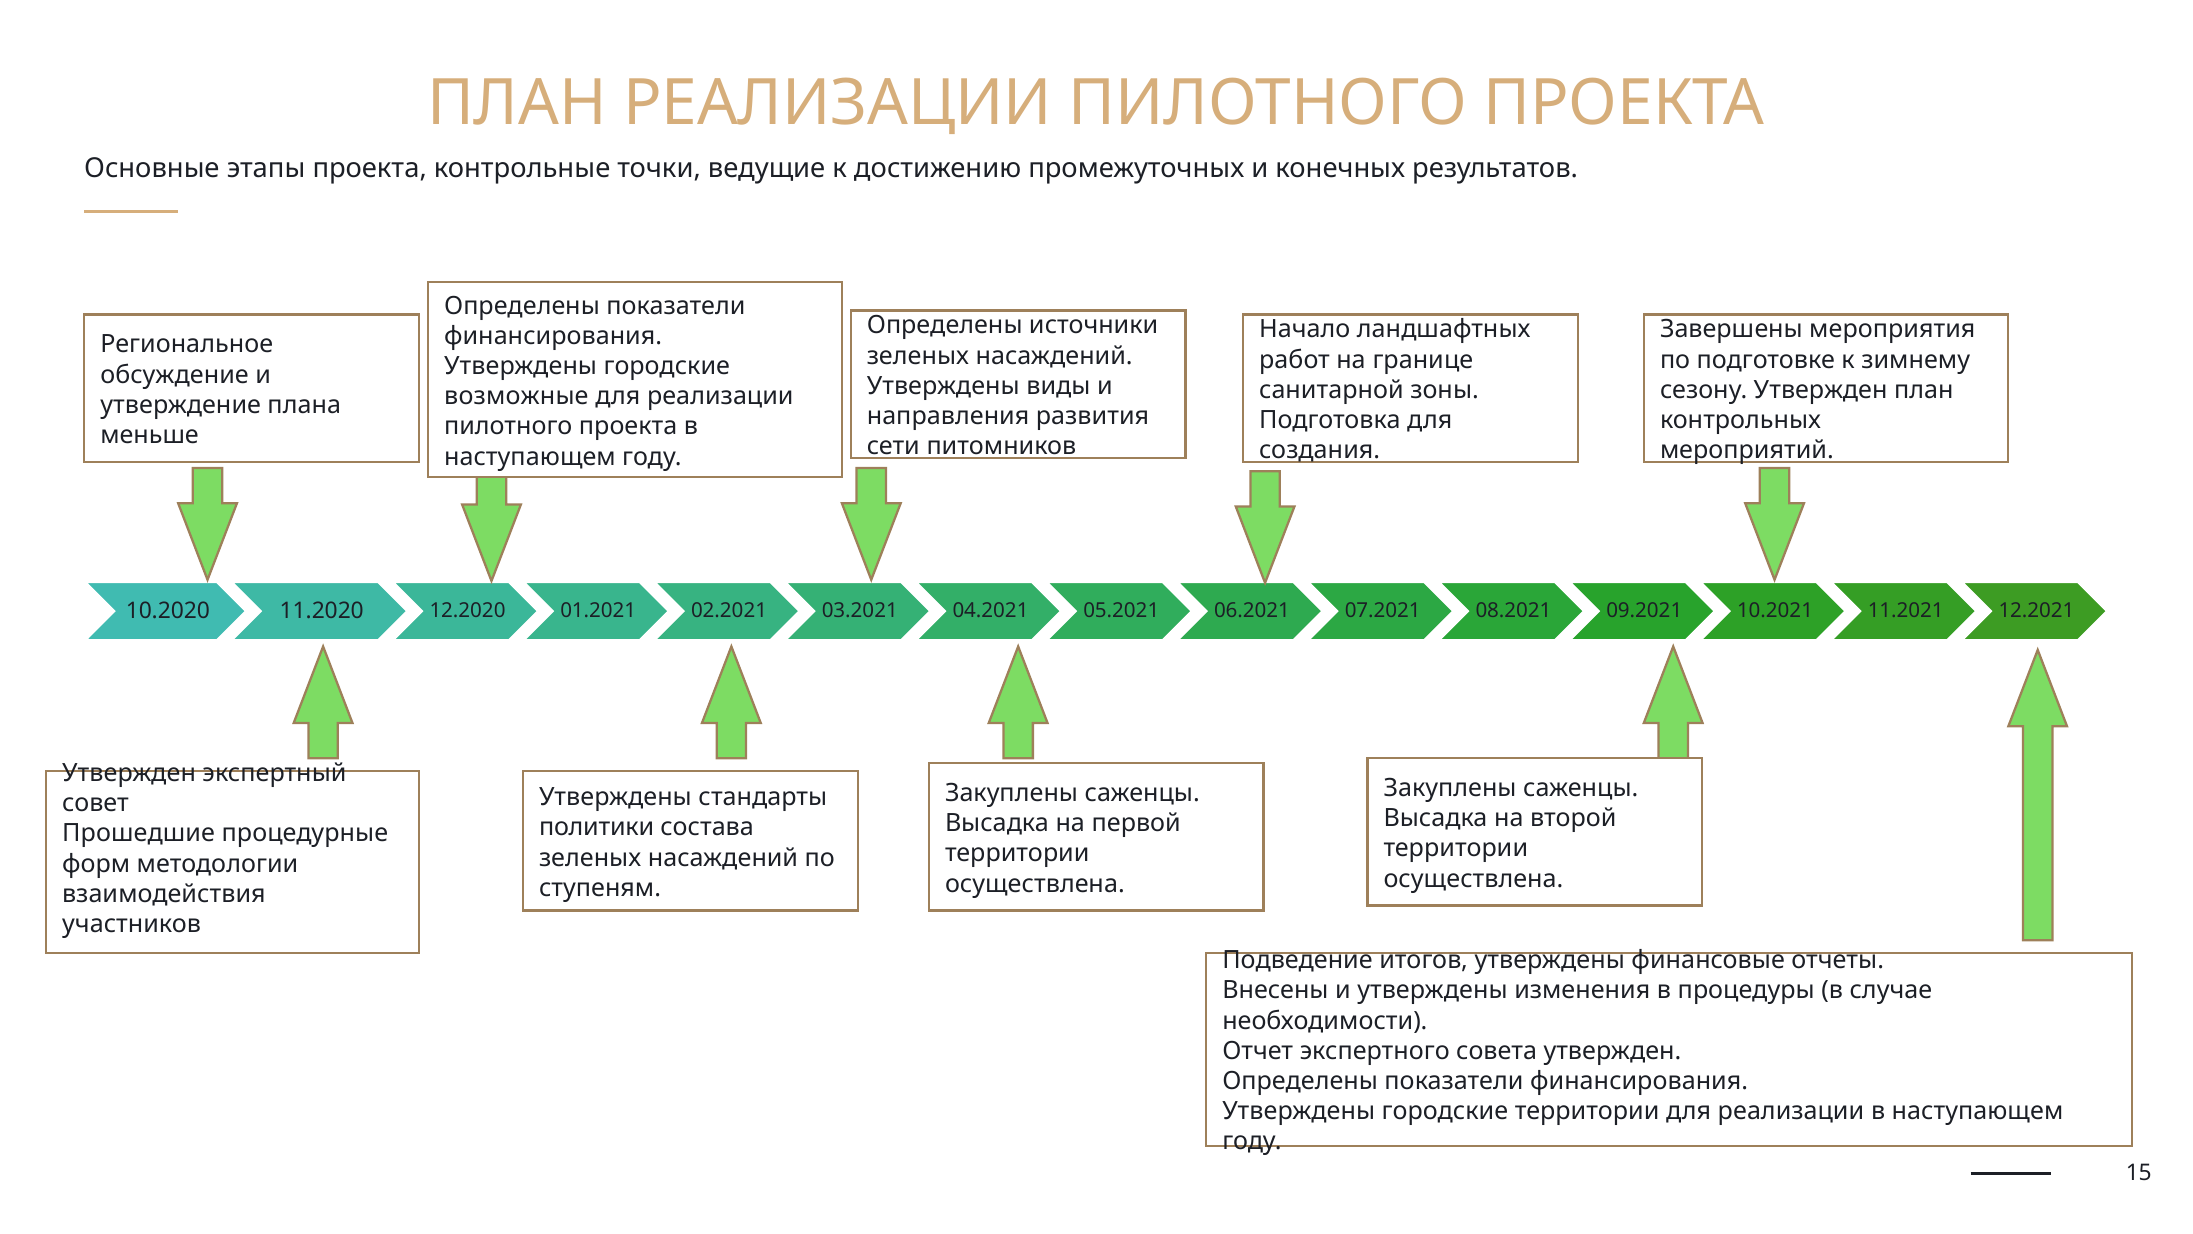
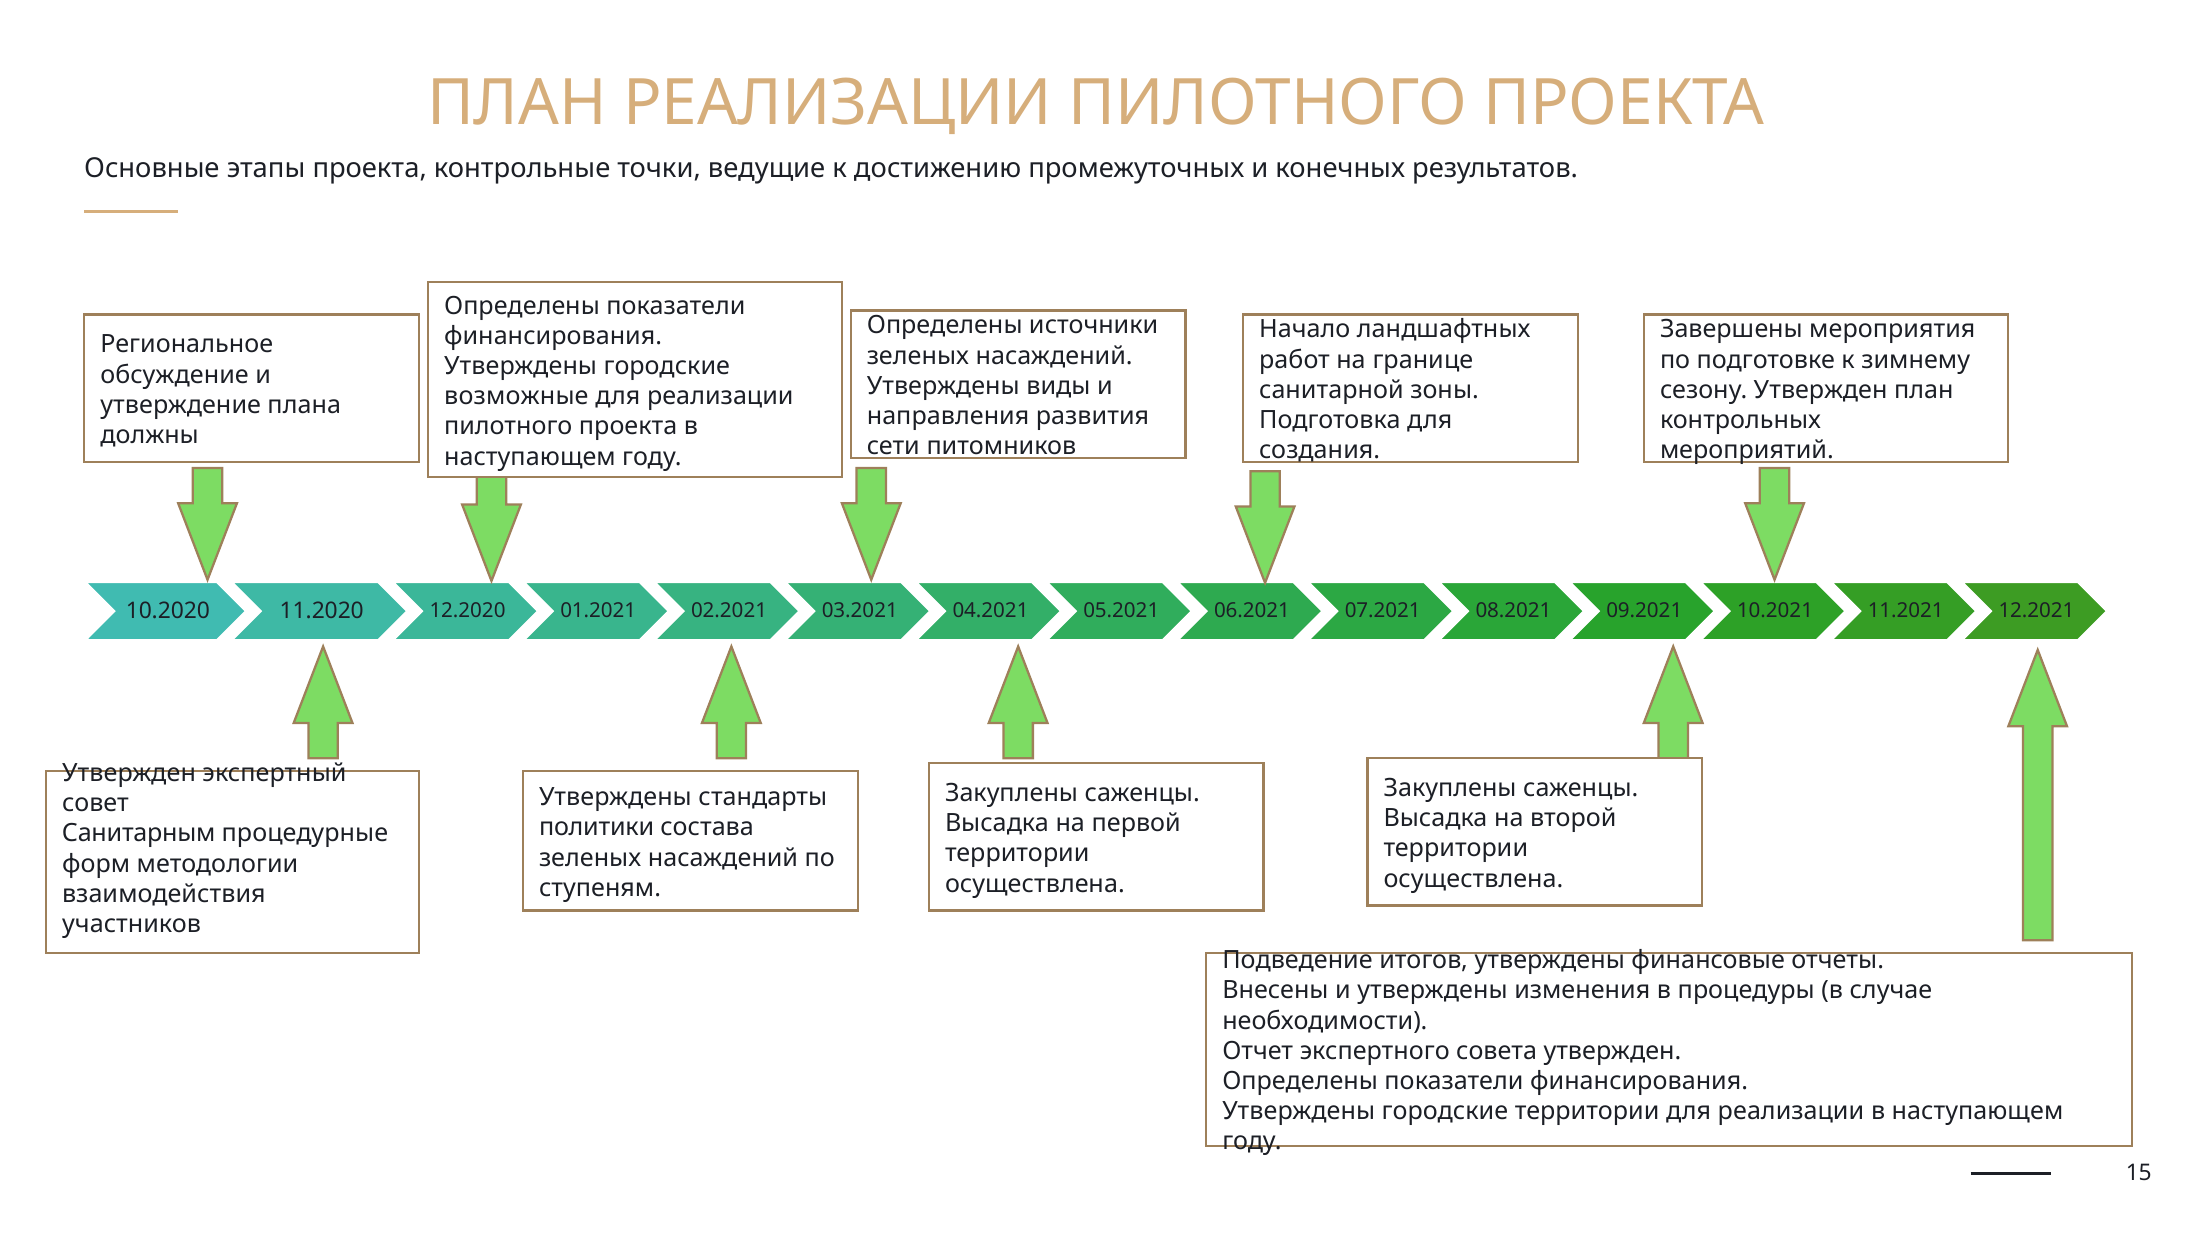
меньше: меньше -> должны (150, 435)
Прошедшие: Прошедшие -> Санитарным (139, 833)
